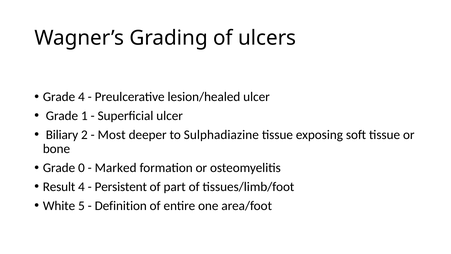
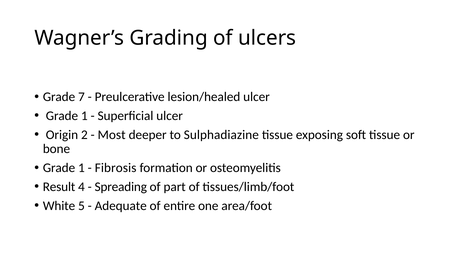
Grade 4: 4 -> 7 (81, 97)
Biliary: Biliary -> Origin (62, 135)
0: 0 -> 1 (81, 168)
Marked: Marked -> Fibrosis (116, 168)
Persistent: Persistent -> Spreading (121, 187)
Definition: Definition -> Adequate (121, 206)
